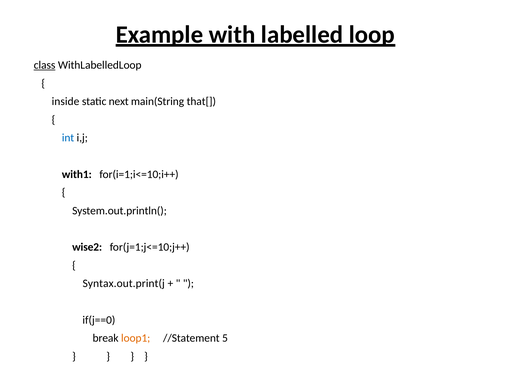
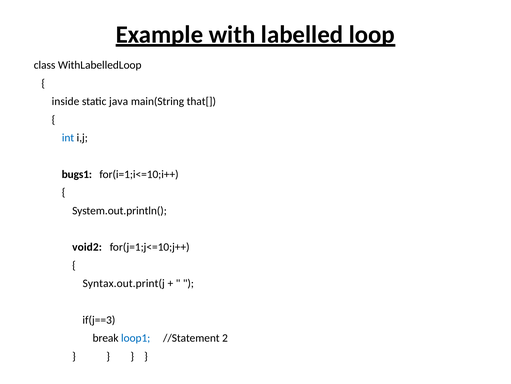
class underline: present -> none (45, 65)
next: next -> java (119, 101)
with1: with1 -> bugs1 (77, 174)
wise2: wise2 -> void2 (87, 247)
if(j==0: if(j==0 -> if(j==3 (99, 319)
loop1 colour: orange -> blue (136, 337)
5: 5 -> 2 (225, 337)
